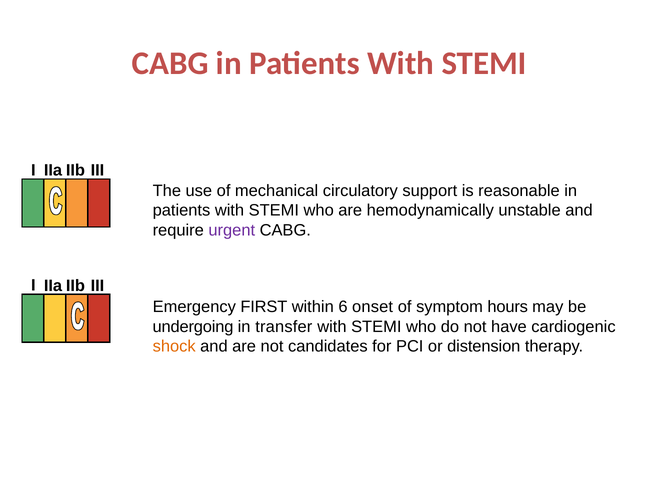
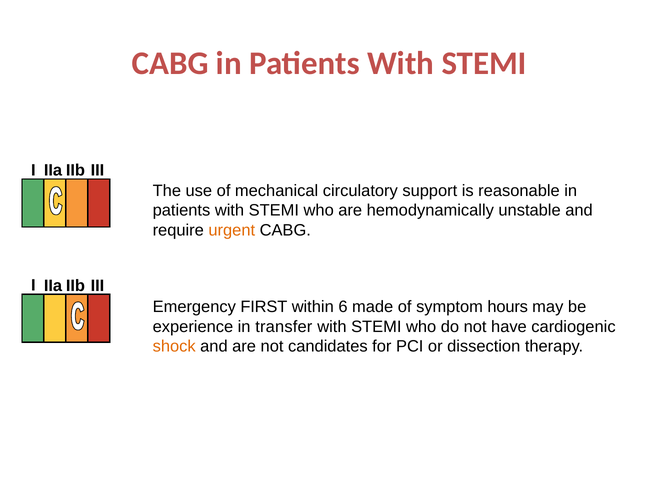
urgent colour: purple -> orange (232, 230)
onset: onset -> made (373, 307)
undergoing: undergoing -> experience (193, 327)
distension: distension -> dissection (484, 347)
